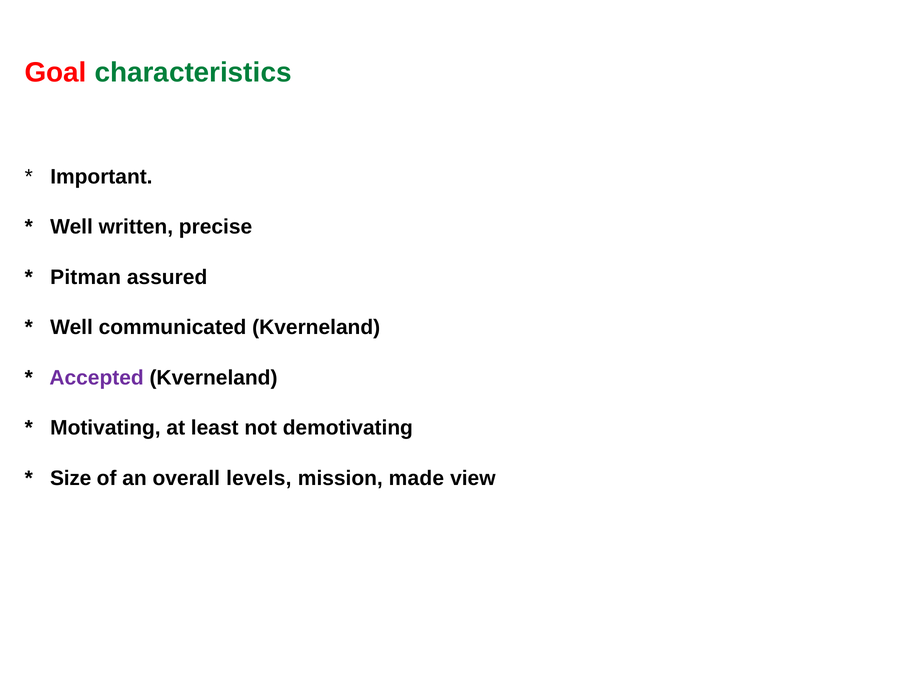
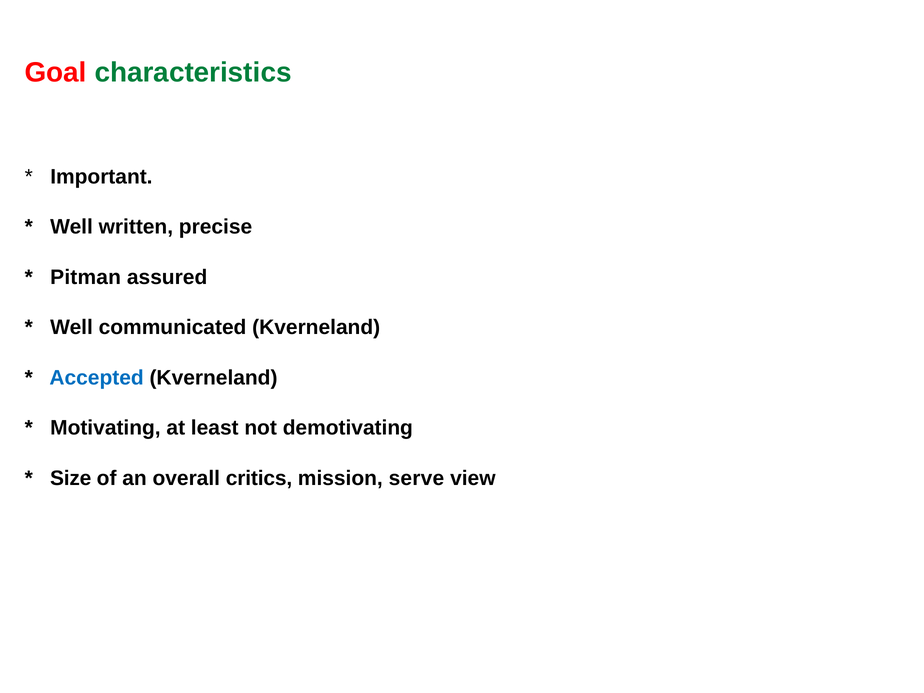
Accepted colour: purple -> blue (97, 378)
levels: levels -> critics (259, 478)
made: made -> serve (416, 478)
